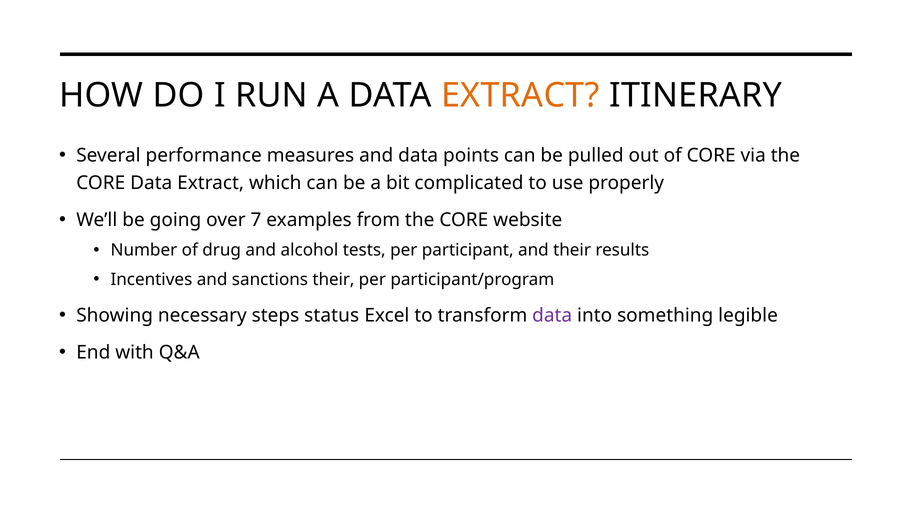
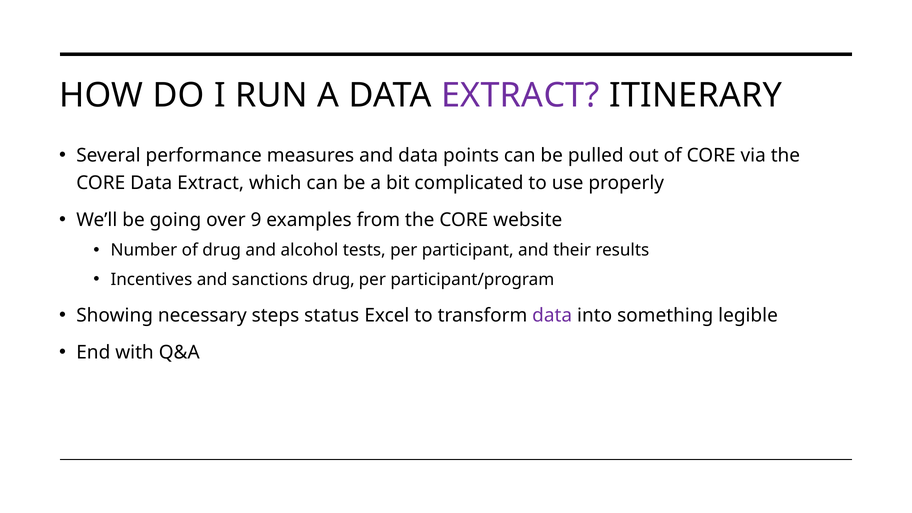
EXTRACT colour: orange -> purple (520, 95)
7: 7 -> 9 (256, 220)
sanctions their: their -> drug (333, 280)
